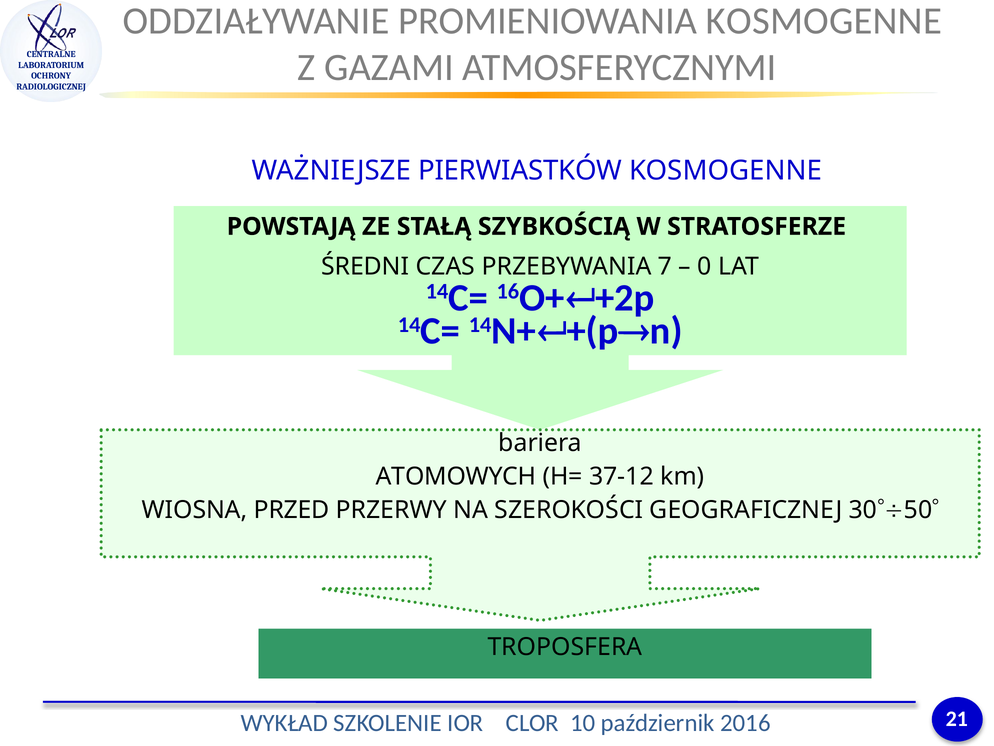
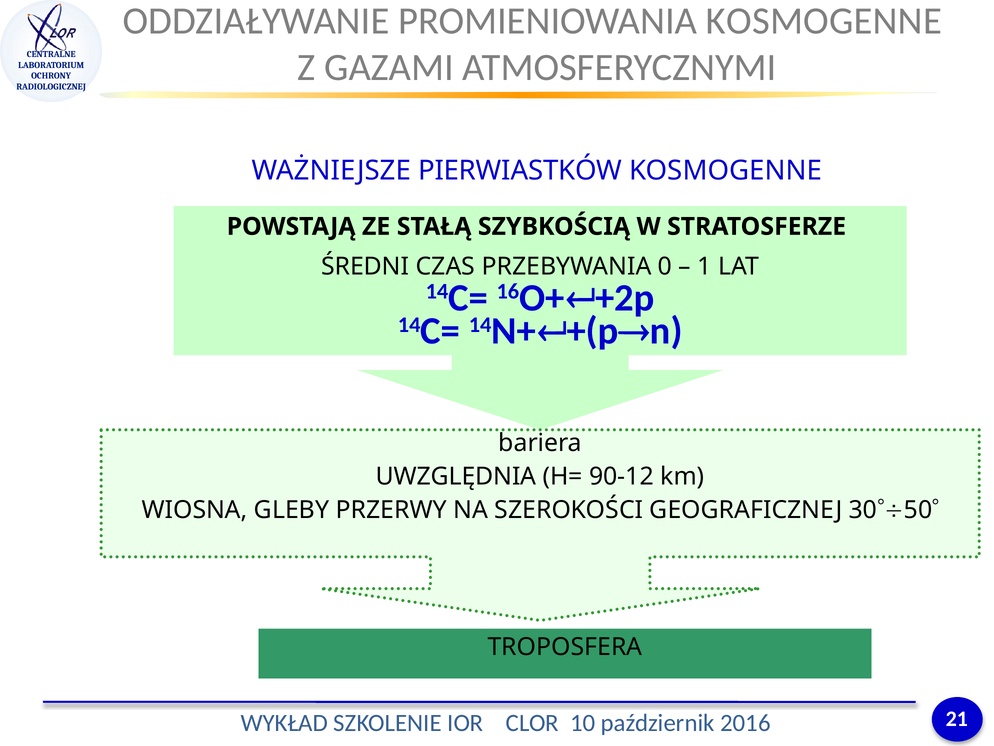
7: 7 -> 0 (665, 266)
0: 0 -> 1 (704, 266)
ATOMOWYCH: ATOMOWYCH -> UWZGLĘDNIA (456, 476)
37-12: 37-12 -> 90-12 (621, 476)
PRZED: PRZED -> GLEBY (292, 510)
